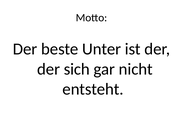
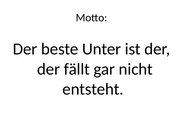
sich: sich -> fällt (77, 69)
